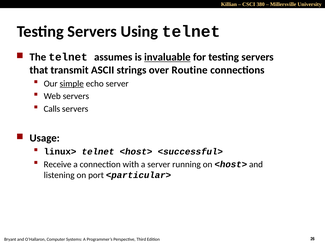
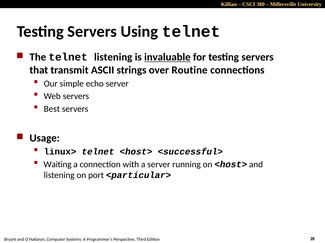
telnet assumes: assumes -> listening (113, 57)
simple underline: present -> none (72, 84)
Calls: Calls -> Best (52, 109)
Receive: Receive -> Waiting (58, 165)
